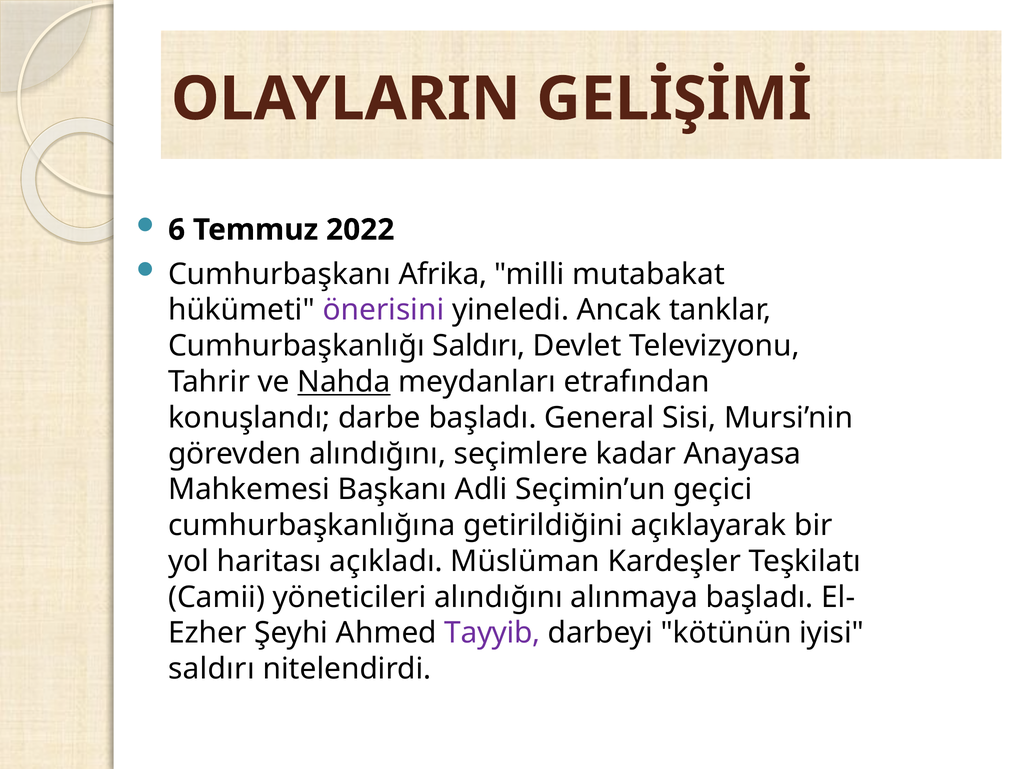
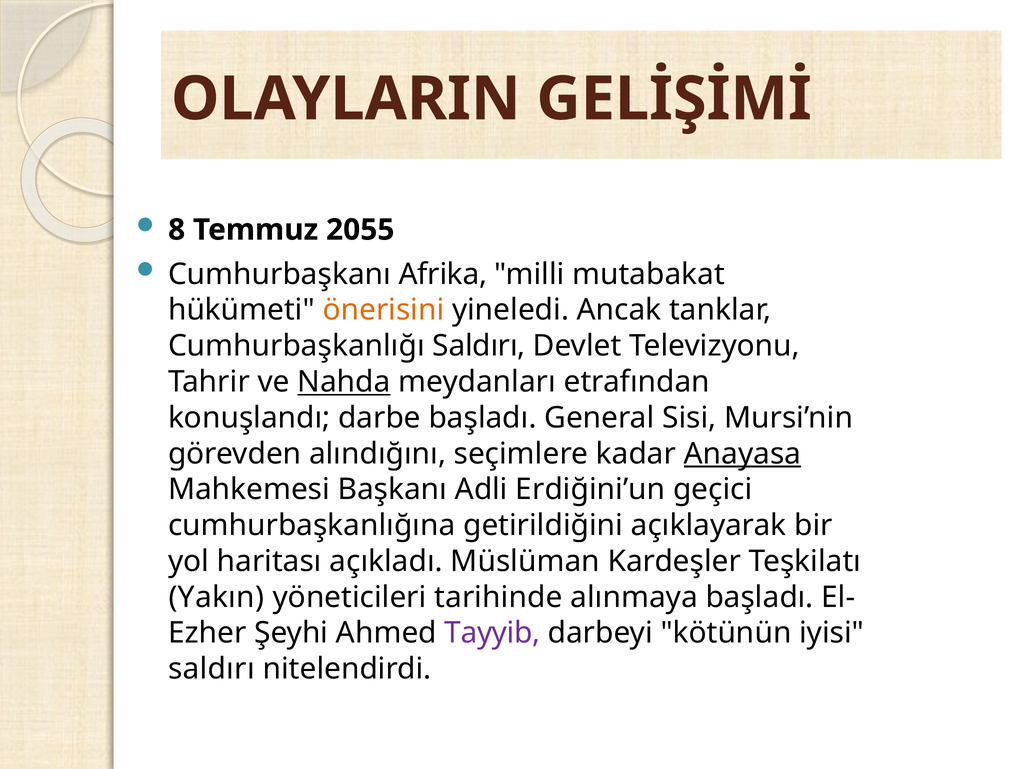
6: 6 -> 8 (177, 230)
2022: 2022 -> 2055 (360, 230)
önerisini colour: purple -> orange (383, 310)
Anayasa underline: none -> present (743, 454)
Seçimin’un: Seçimin’un -> Erdiğini’un (590, 489)
Camii: Camii -> Yakın (216, 597)
yöneticileri alındığını: alındığını -> tarihinde (498, 597)
